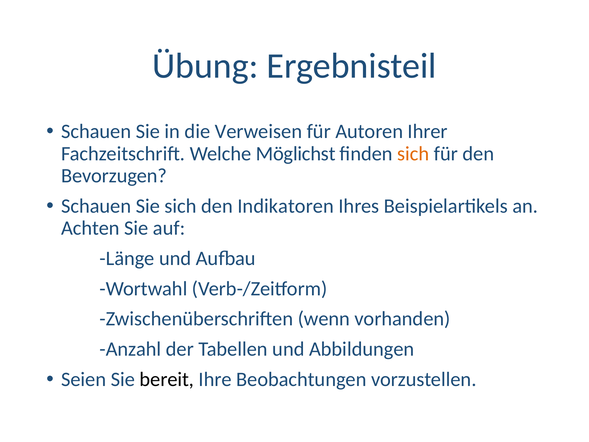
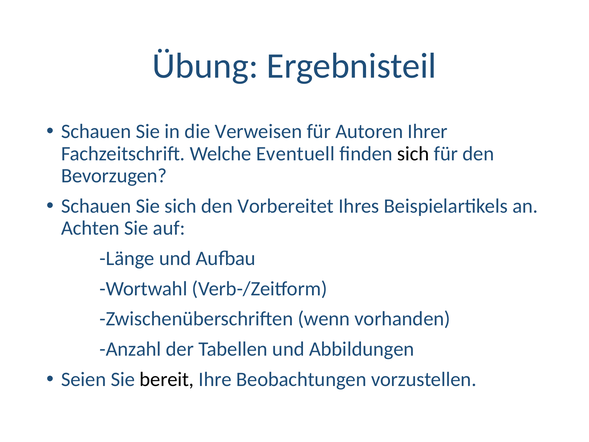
Möglichst: Möglichst -> Eventuell (295, 154)
sich colour: orange -> black (413, 154)
Indikatoren: Indikatoren -> Vorbereitet (286, 206)
